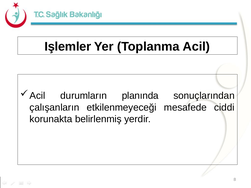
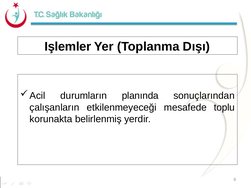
Acil: Acil -> Dışı (196, 47)
ciddi: ciddi -> toplu (224, 108)
